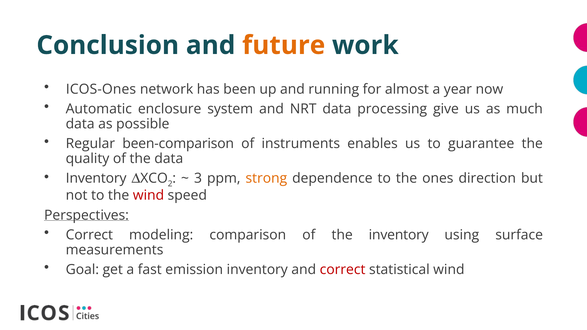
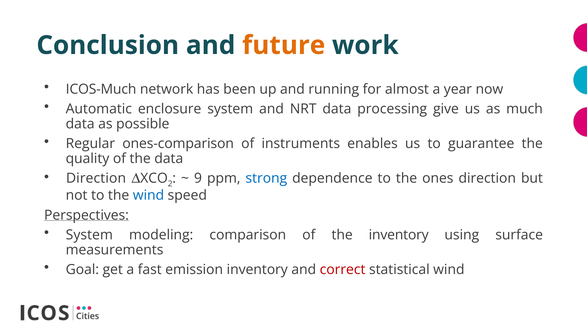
ICOS-Ones: ICOS-Ones -> ICOS-Much (101, 89)
been-comparison: been-comparison -> ones-comparison (178, 144)
Inventory: Inventory -> Direction (96, 178)
3: 3 -> 9 (198, 178)
strong colour: orange -> blue (266, 178)
wind colour: red -> blue (148, 196)
Correct: Correct -> System (89, 235)
